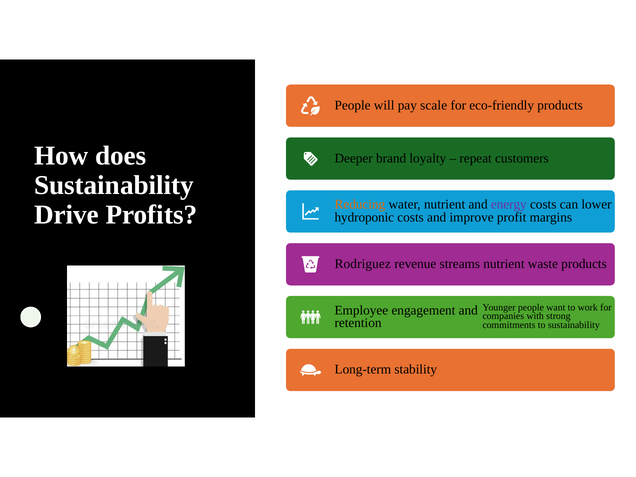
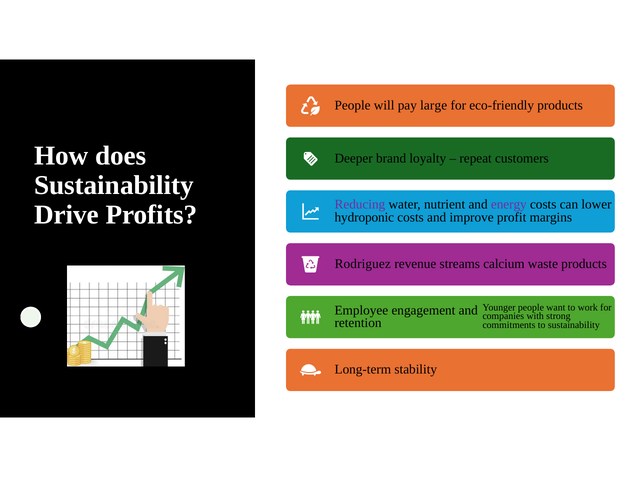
scale: scale -> large (434, 105)
Reducing colour: orange -> purple (360, 205)
streams nutrient: nutrient -> calcium (504, 264)
